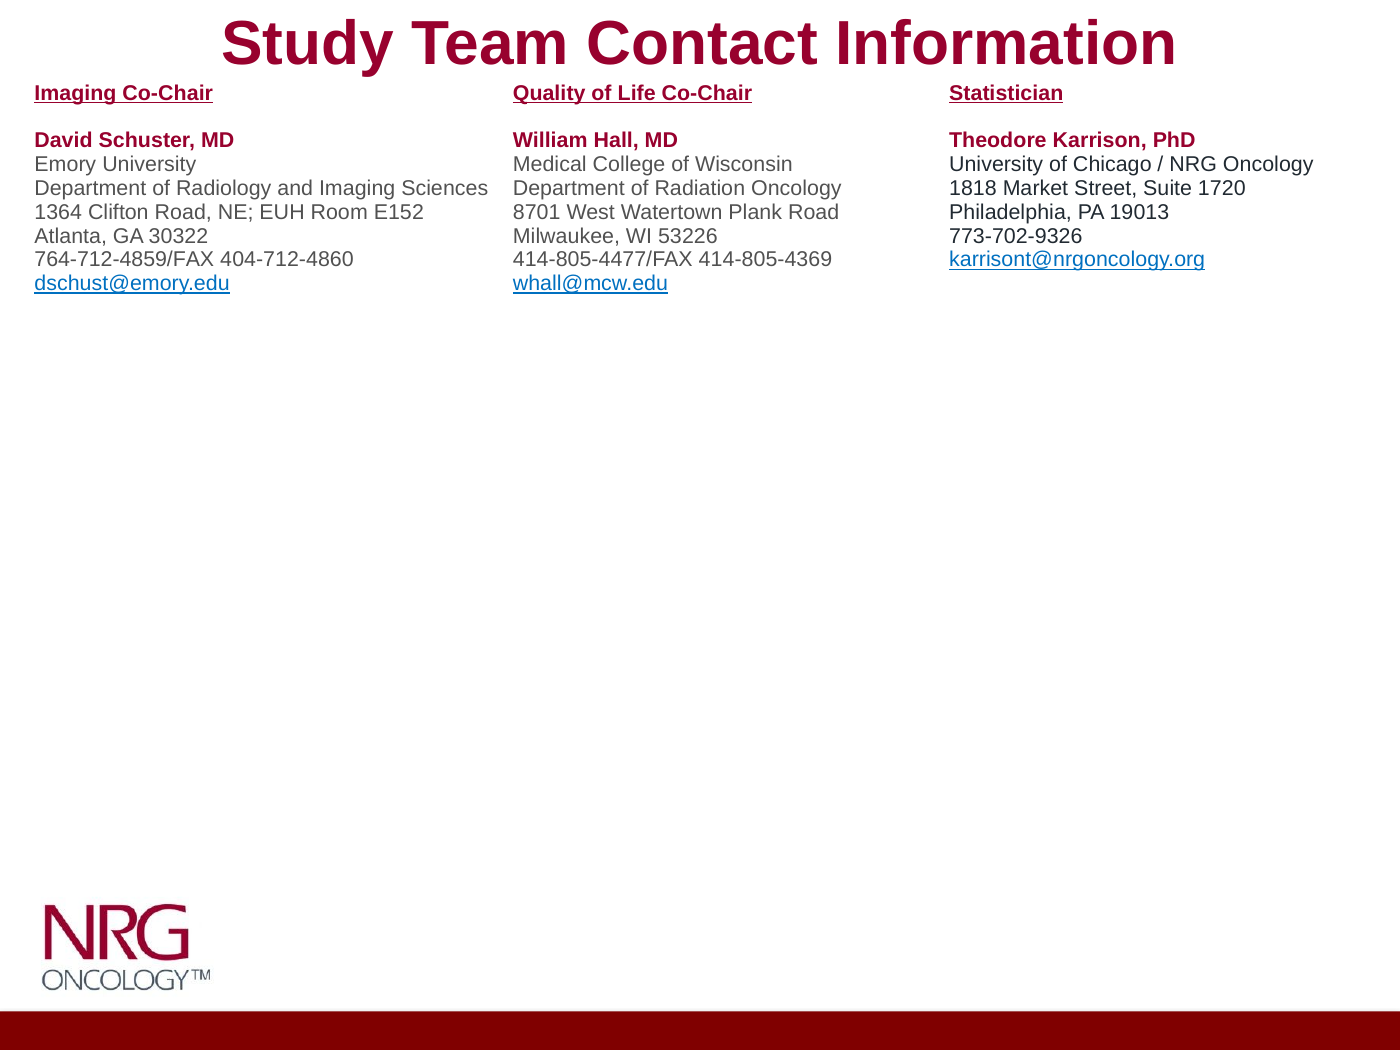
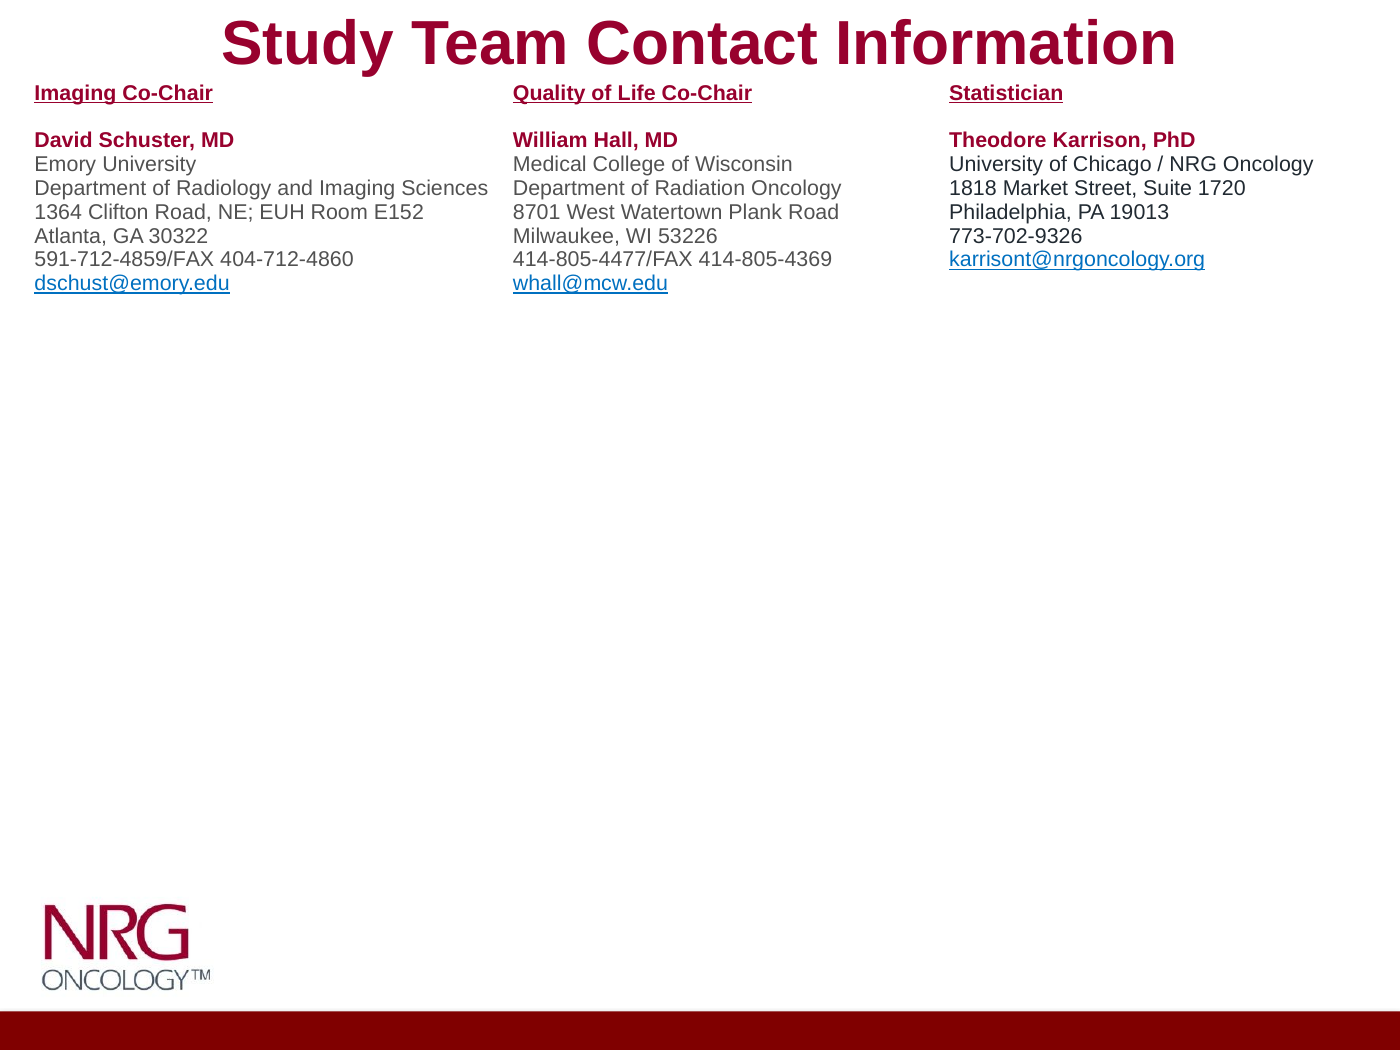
764-712-4859/FAX: 764-712-4859/FAX -> 591-712-4859/FAX (124, 260)
